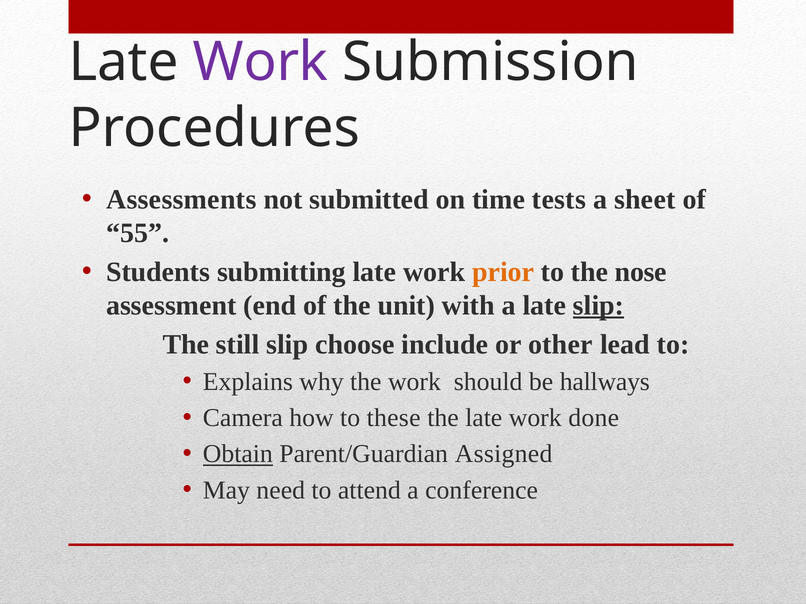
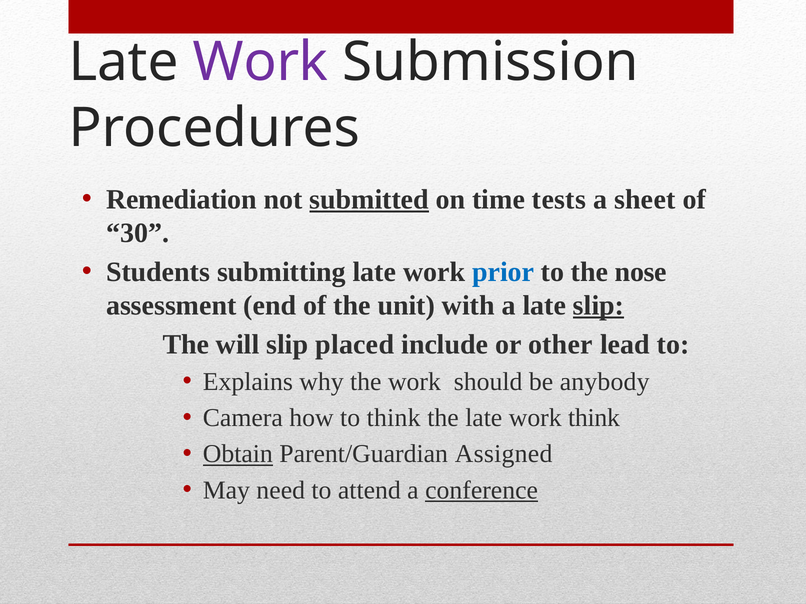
Assessments: Assessments -> Remediation (181, 200)
submitted underline: none -> present (369, 200)
55: 55 -> 30 (138, 233)
prior colour: orange -> blue (503, 272)
still: still -> will (238, 345)
choose: choose -> placed (355, 345)
hallways: hallways -> anybody (605, 382)
to these: these -> think (394, 418)
work done: done -> think (594, 418)
conference underline: none -> present (482, 490)
